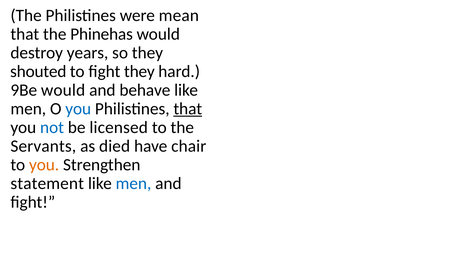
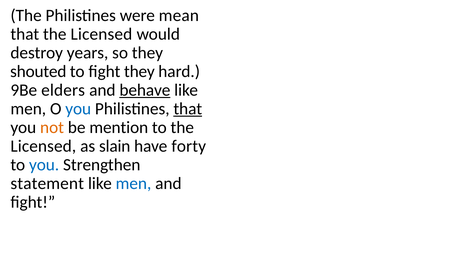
that the Phinehas: Phinehas -> Licensed (101, 34)
9Be would: would -> elders (63, 90)
behave underline: none -> present (145, 90)
not colour: blue -> orange (52, 127)
licensed: licensed -> mention (119, 127)
Servants: Servants -> Licensed (43, 146)
died: died -> slain (115, 146)
chair: chair -> forty (189, 146)
you colour: orange -> blue (44, 165)
